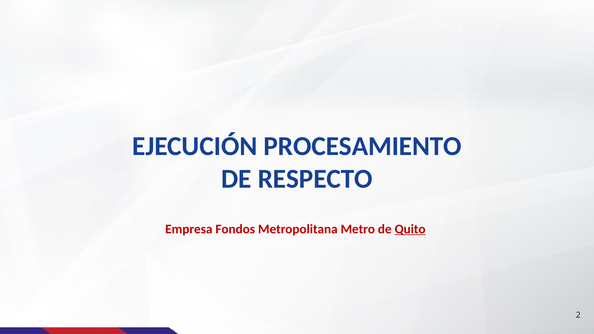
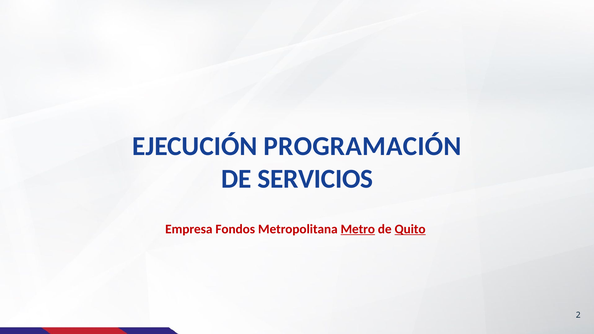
PROCESAMIENTO: PROCESAMIENTO -> PROGRAMACIÓN (362, 146)
RESPECTO: RESPECTO -> SERVICIOS (315, 179)
Metro underline: none -> present (358, 229)
